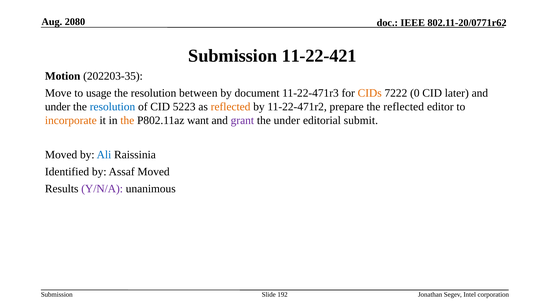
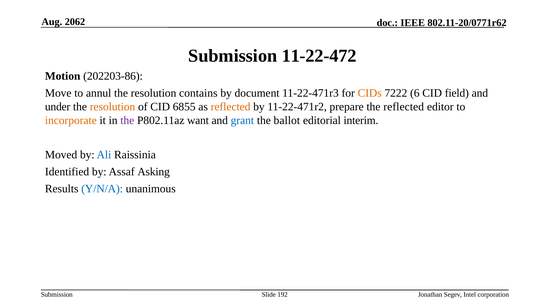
2080: 2080 -> 2062 (75, 22)
11-22-421: 11-22-421 -> 11-22-472 (319, 56)
202203-35: 202203-35 -> 202203-86 (113, 76)
usage: usage -> annul (99, 93)
between: between -> contains (198, 93)
0: 0 -> 6 (415, 93)
later: later -> field (457, 93)
resolution colour: blue -> orange (112, 107)
5223: 5223 -> 6855 (184, 107)
the colour: orange -> purple (127, 120)
grant colour: purple -> blue (242, 120)
the under: under -> ballot (287, 120)
submit: submit -> interim (361, 120)
Assaf Moved: Moved -> Asking (154, 171)
Y/N/A colour: purple -> blue (102, 189)
